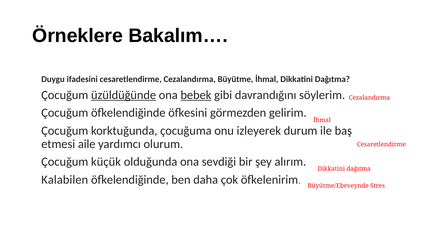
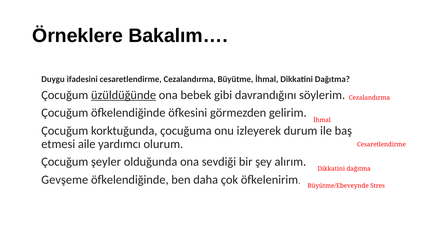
bebek underline: present -> none (196, 95)
küçük: küçük -> şeyler (106, 162)
Kalabilen: Kalabilen -> Gevşeme (65, 179)
